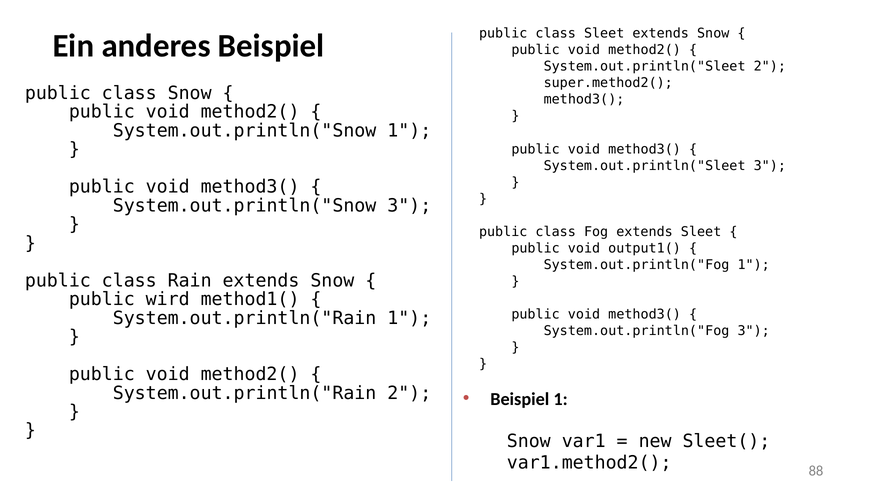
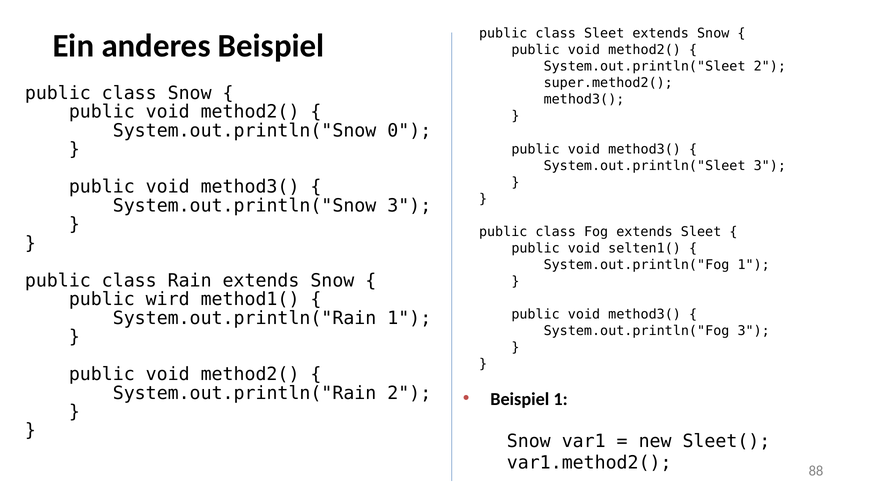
System.out.println("Snow 1: 1 -> 0 (409, 131)
output1(: output1( -> selten1( (645, 248)
